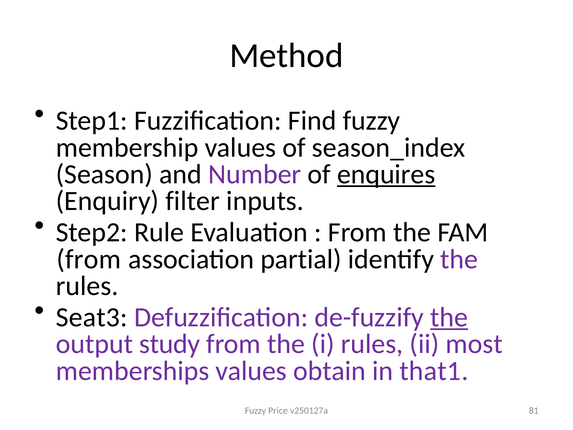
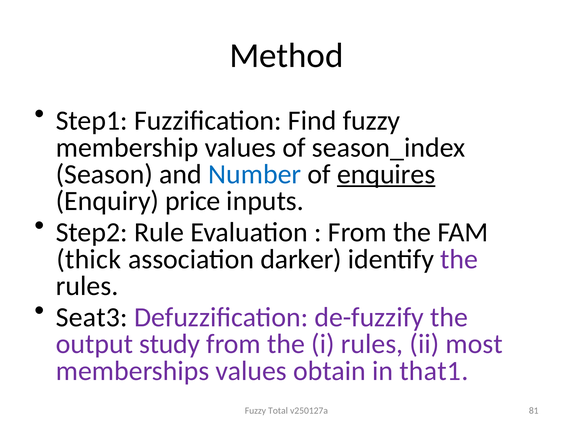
Number colour: purple -> blue (255, 174)
filter: filter -> price (193, 201)
from: from -> thick (89, 259)
partial: partial -> darker (301, 259)
the underline: present -> none (449, 317)
Price: Price -> Total (278, 410)
